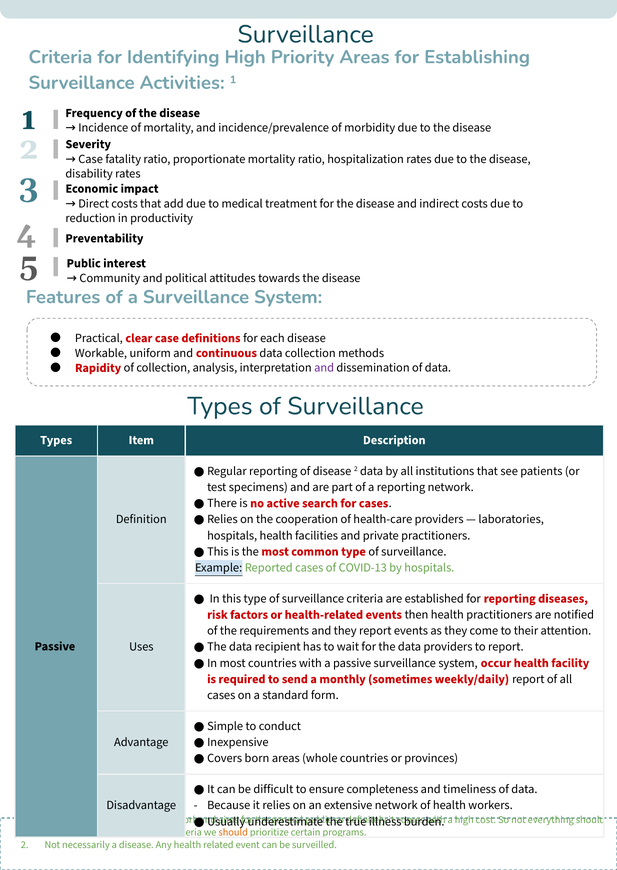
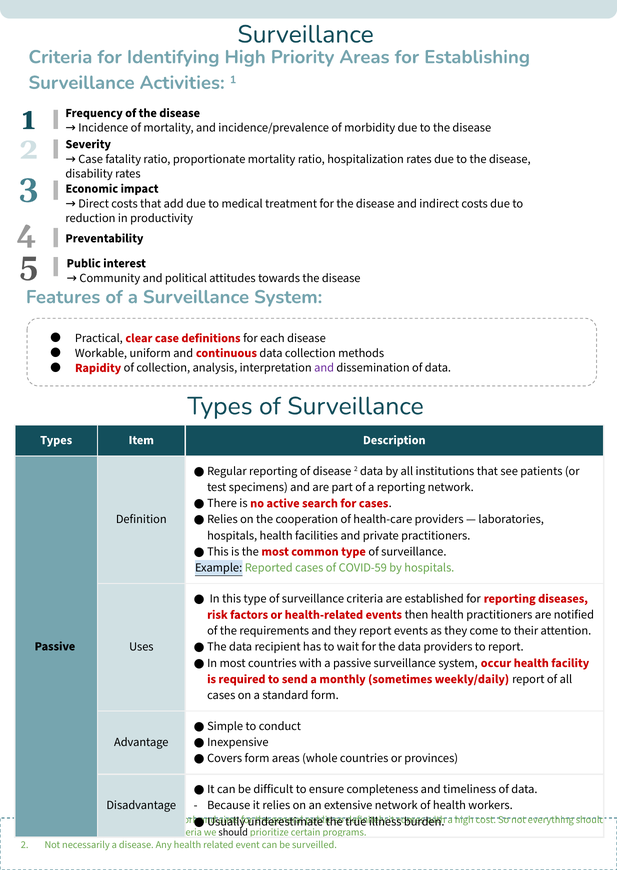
COVID-13: COVID-13 -> COVID-59 (363, 567)
Covers born: born -> form (257, 758)
should colour: orange -> black (233, 832)
